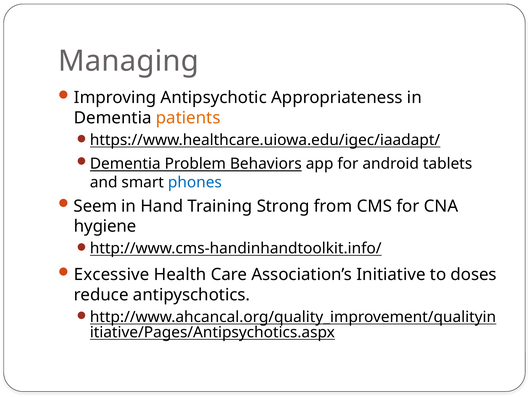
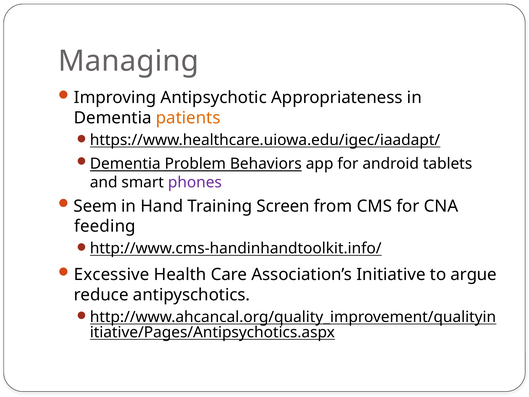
phones colour: blue -> purple (195, 182)
Strong: Strong -> Screen (283, 206)
hygiene: hygiene -> feeding (105, 226)
doses: doses -> argue (474, 274)
